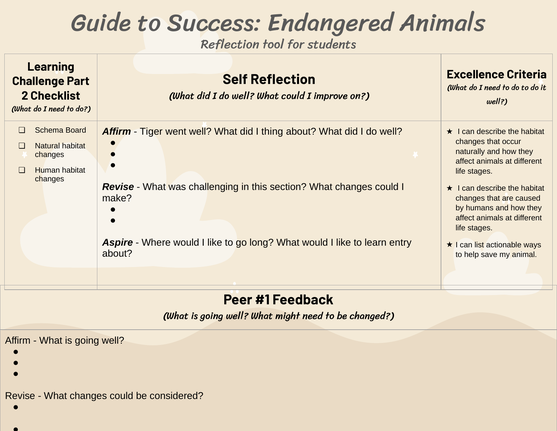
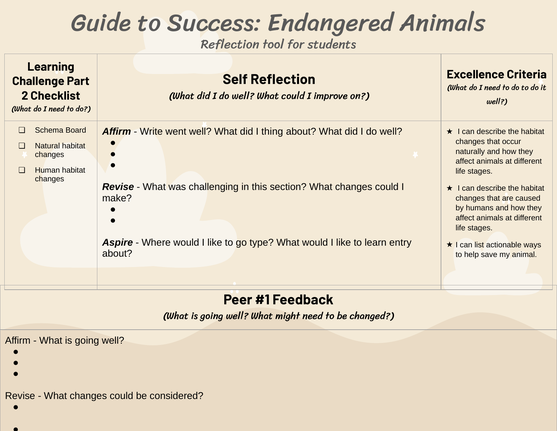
Tiger: Tiger -> Write (151, 131)
long: long -> type (262, 242)
